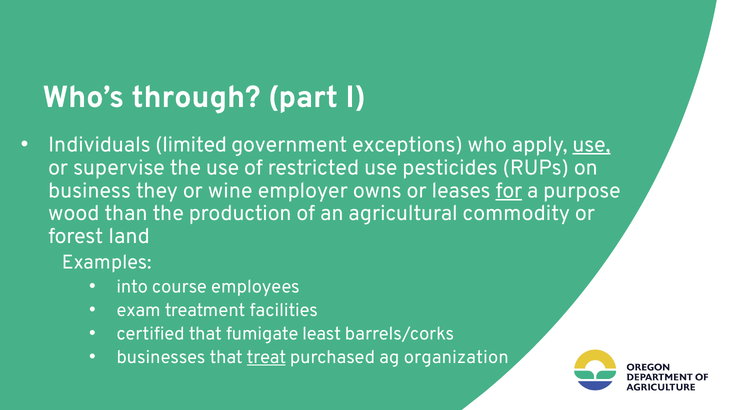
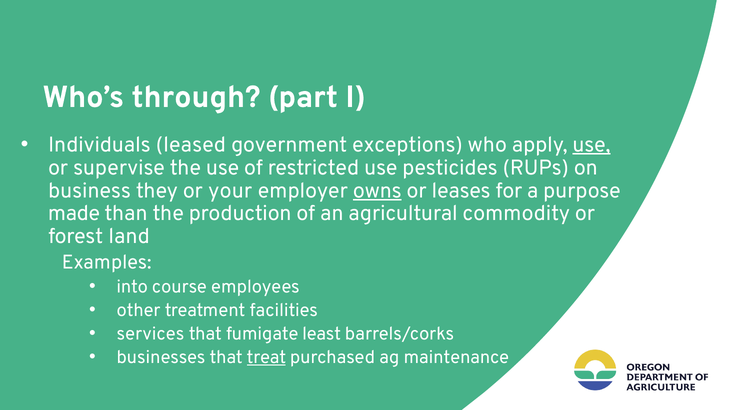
limited: limited -> leased (191, 145)
wine: wine -> your (230, 191)
owns underline: none -> present (377, 191)
for underline: present -> none (509, 191)
wood: wood -> made (74, 213)
exam: exam -> other (139, 310)
certified: certified -> services (150, 334)
organization: organization -> maintenance (456, 357)
